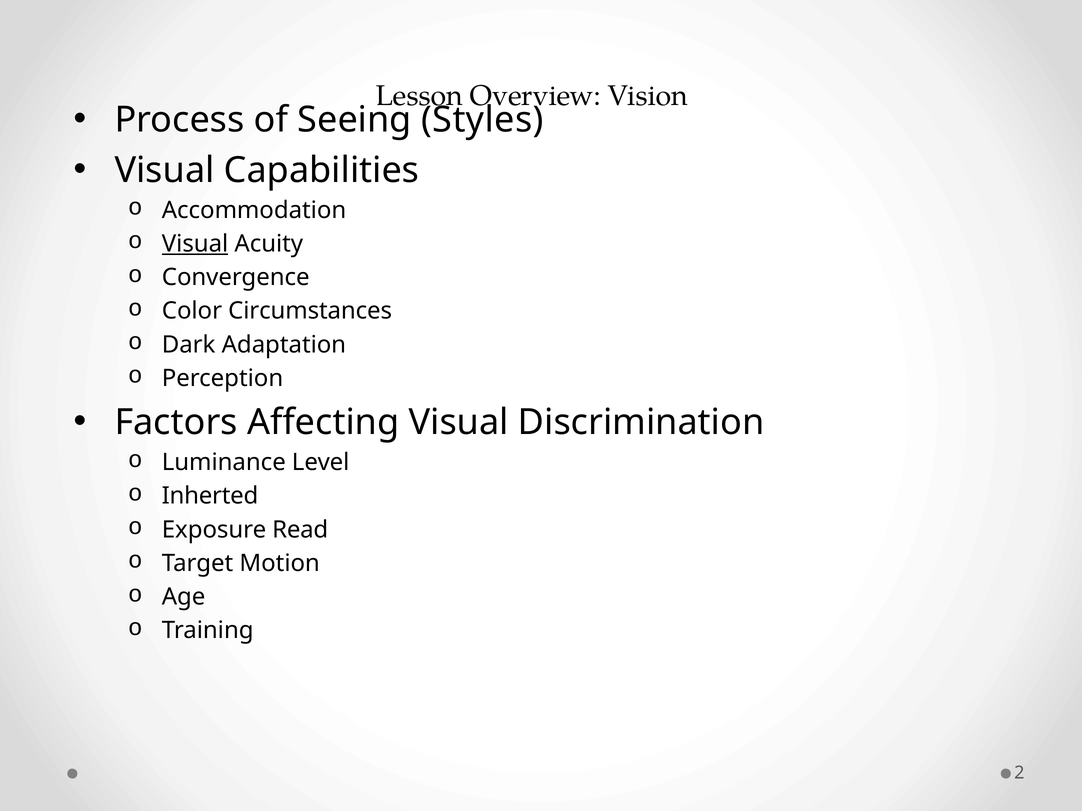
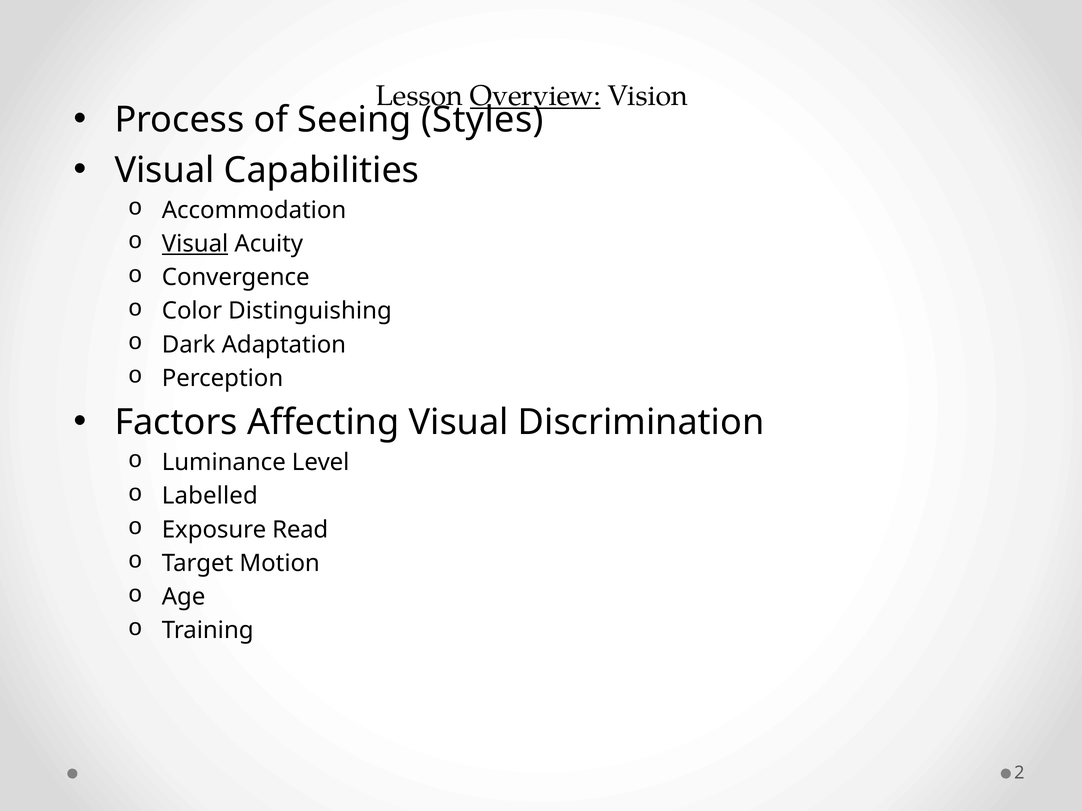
Overview underline: none -> present (535, 96)
Circumstances: Circumstances -> Distinguishing (310, 311)
Inherted: Inherted -> Labelled (210, 496)
